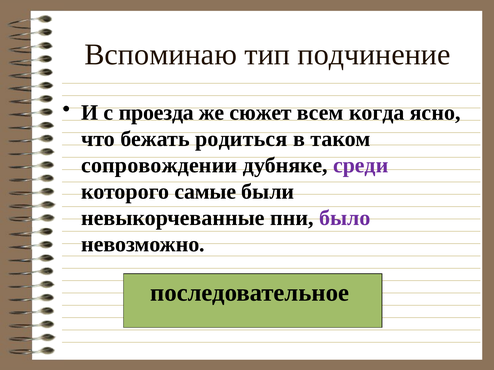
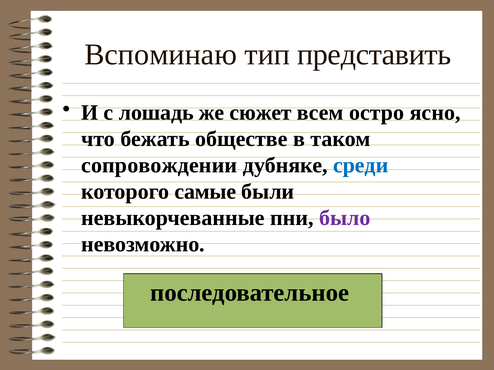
подчинение: подчинение -> представить (374, 55)
проезда: проезда -> лошадь (156, 113)
когда: когда -> остро (377, 113)
родиться: родиться -> обществе (241, 139)
среди colour: purple -> blue (361, 166)
